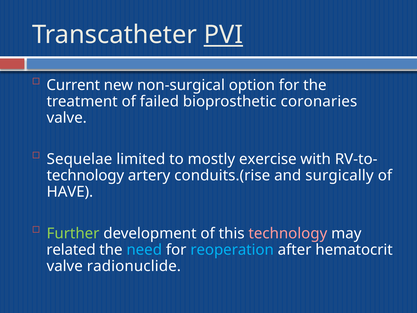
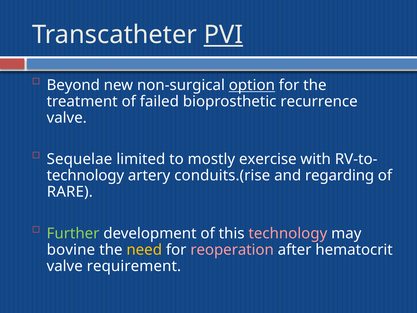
Current: Current -> Beyond (73, 85)
option underline: none -> present (252, 85)
coronaries: coronaries -> recurrence (319, 101)
surgically: surgically -> regarding (340, 175)
HAVE: HAVE -> RARE (70, 192)
related: related -> bovine (71, 250)
need colour: light blue -> yellow (144, 250)
reoperation colour: light blue -> pink (232, 250)
radionuclide: radionuclide -> requirement (134, 266)
